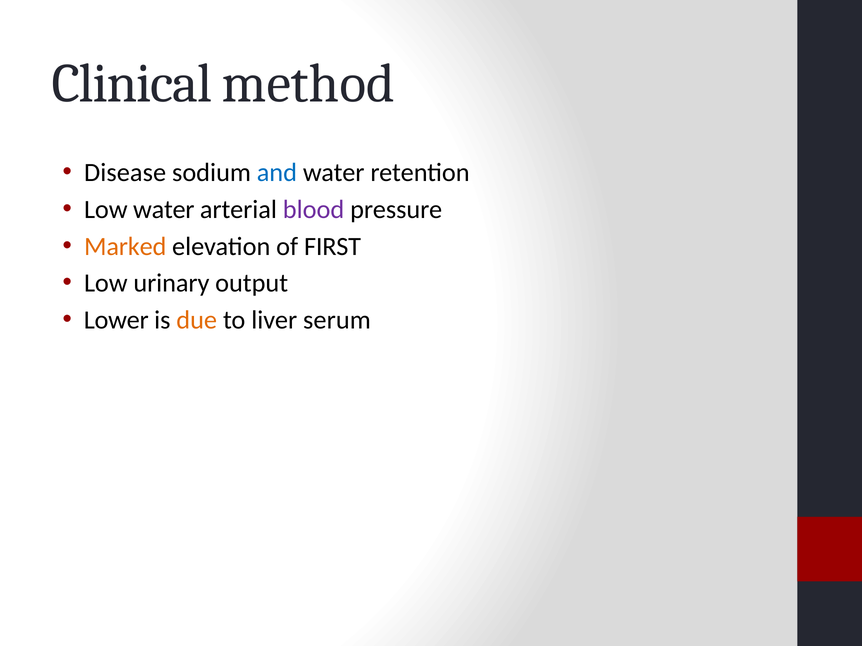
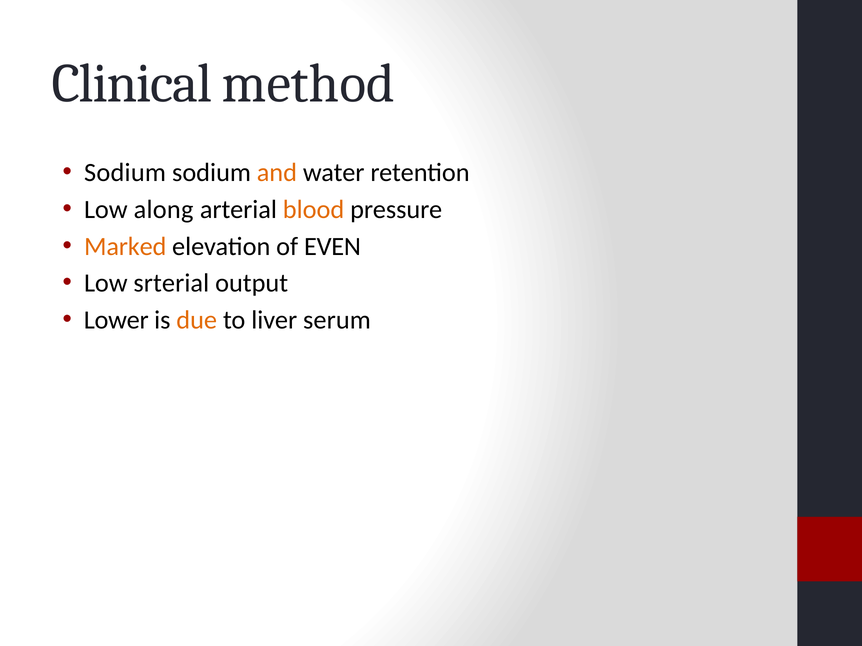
Disease: Disease -> Sodium (125, 173)
and colour: blue -> orange (277, 173)
Low water: water -> along (164, 210)
blood colour: purple -> orange (314, 210)
FIRST: FIRST -> EVEN (332, 247)
urinary: urinary -> srterial (171, 283)
